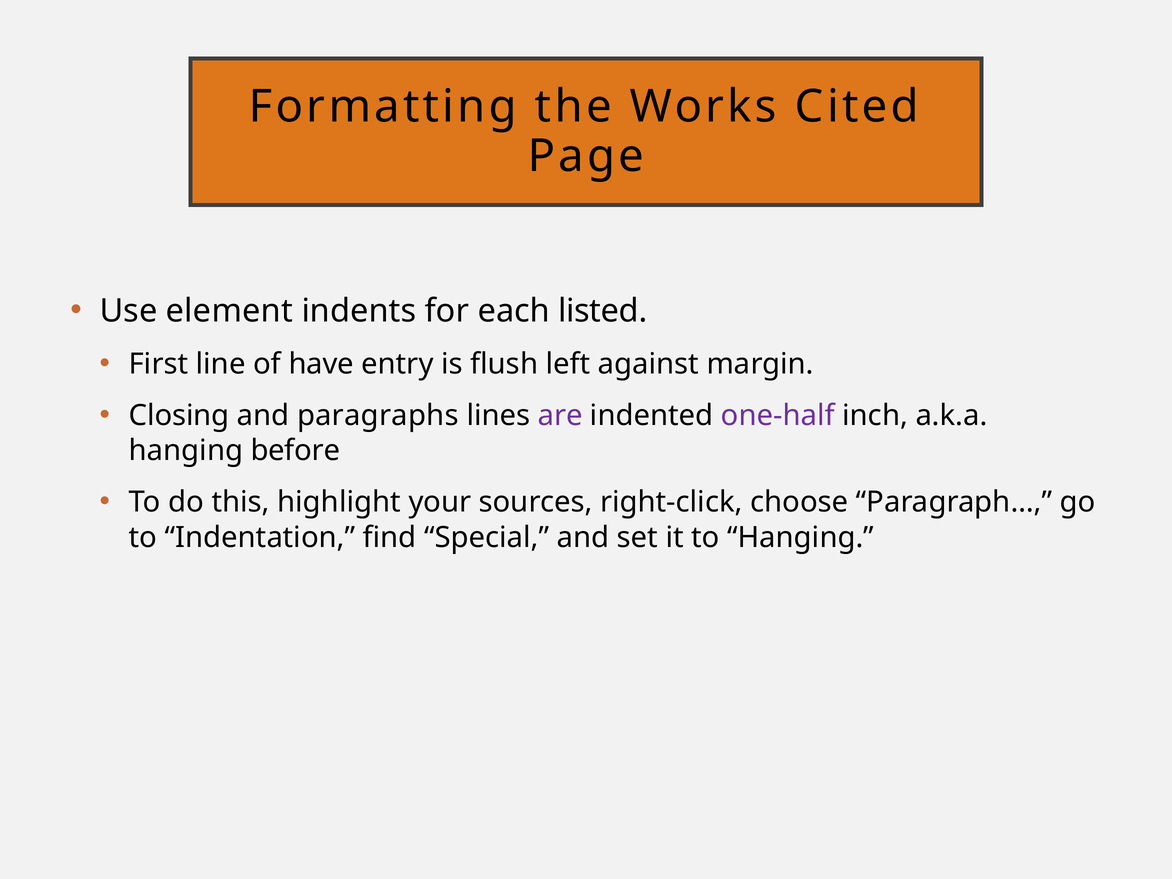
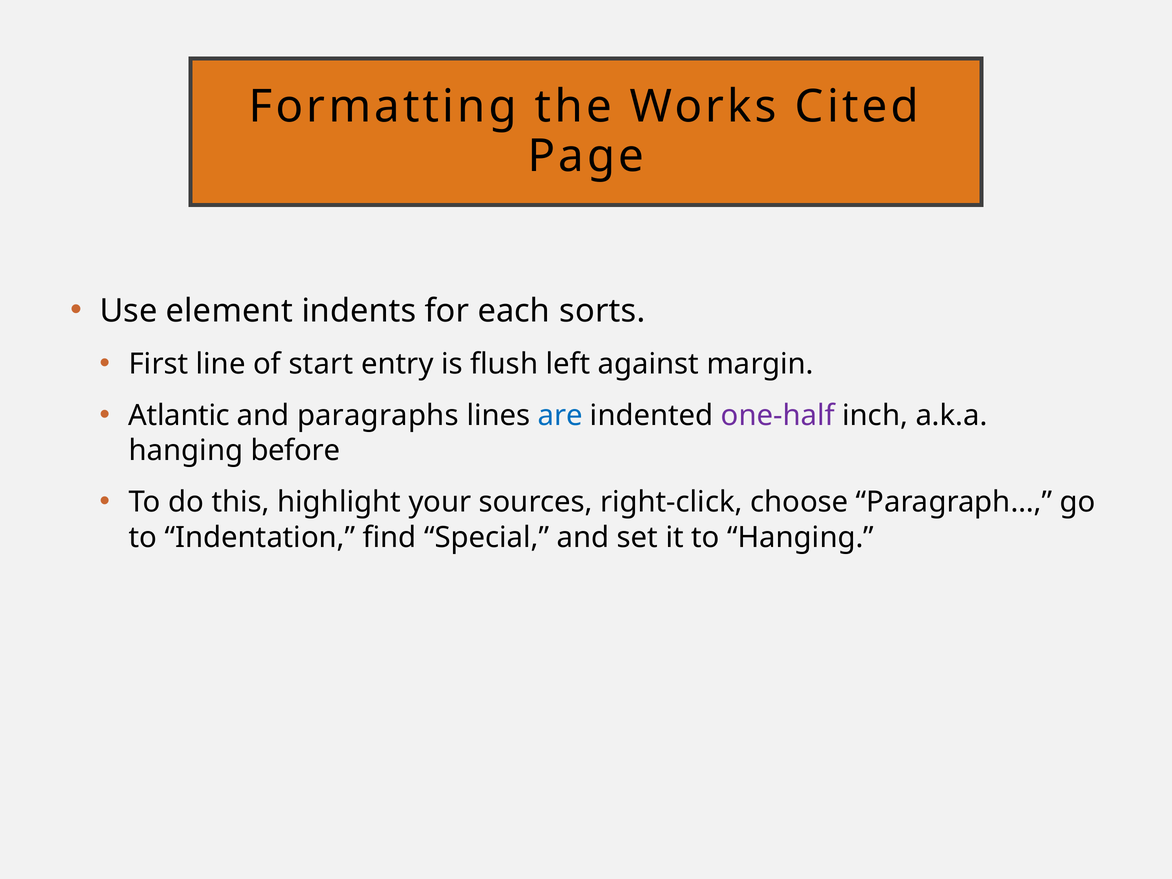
listed: listed -> sorts (602, 311)
have: have -> start (321, 364)
Closing: Closing -> Atlantic (179, 416)
are colour: purple -> blue (560, 416)
